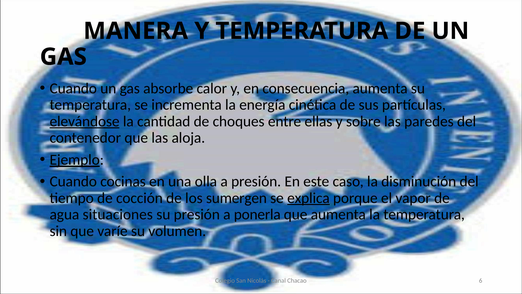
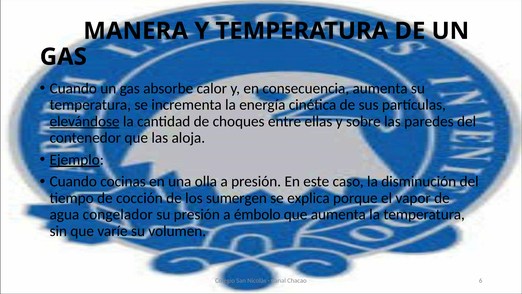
explica underline: present -> none (308, 198)
situaciones: situaciones -> congelador (118, 214)
ponerla: ponerla -> émbolo (257, 214)
